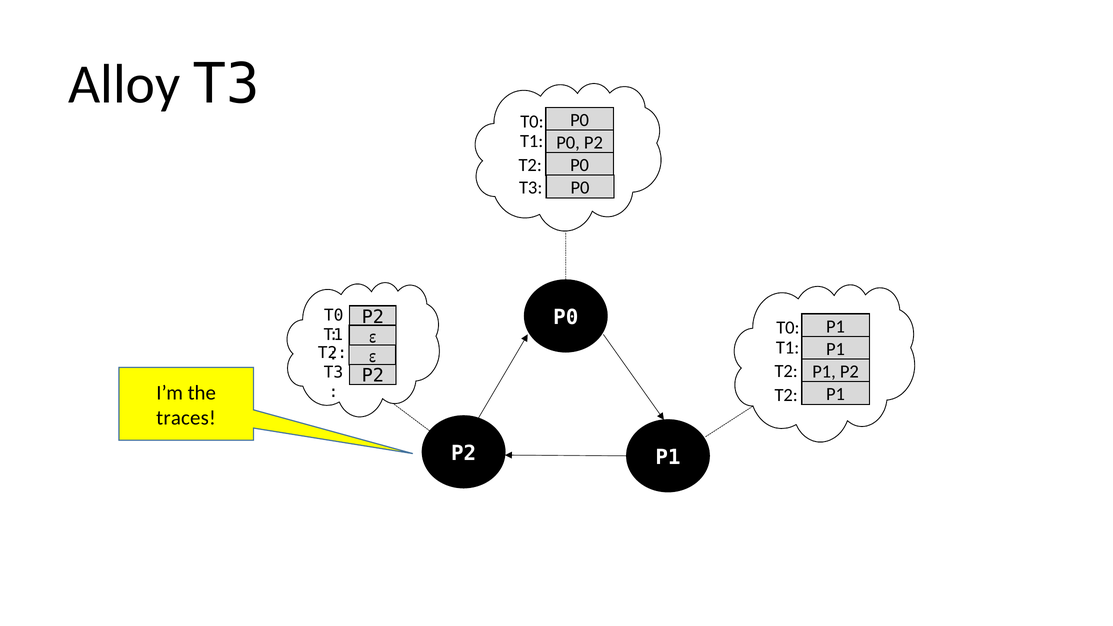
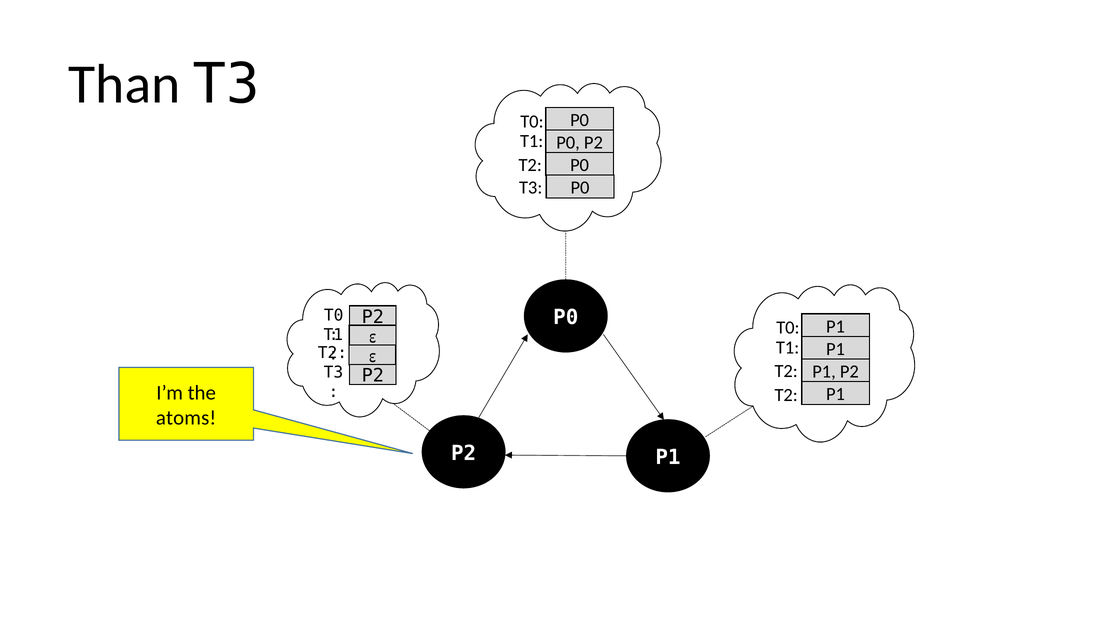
Alloy: Alloy -> Than (124, 84)
traces: traces -> atoms (186, 418)
